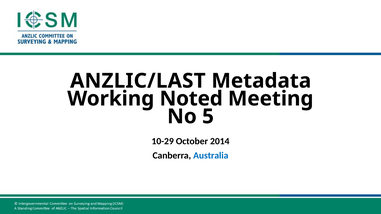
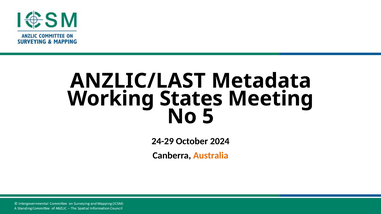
Noted: Noted -> States (191, 99)
10-29: 10-29 -> 24-29 (163, 141)
2014: 2014 -> 2024 (220, 141)
Australia colour: blue -> orange (211, 156)
